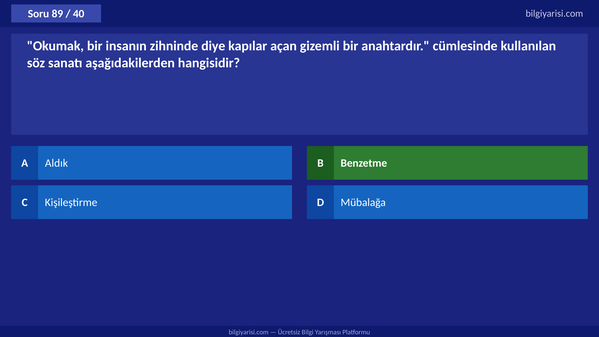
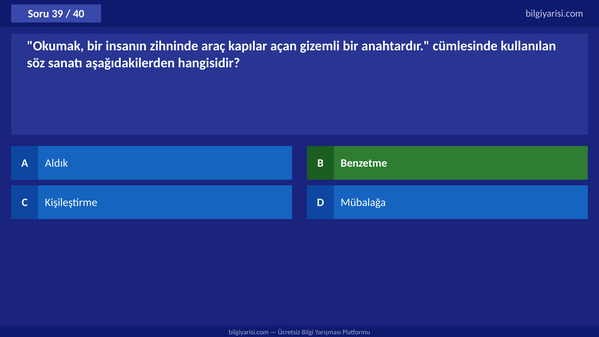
89: 89 -> 39 (57, 14)
diye: diye -> araç (213, 46)
